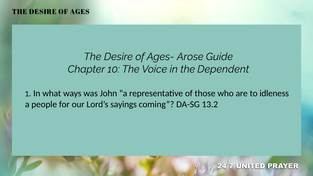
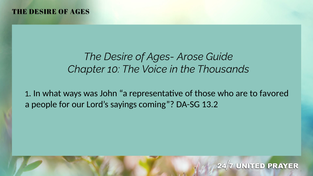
Dependent: Dependent -> Thousands (223, 69)
idleness: idleness -> favored (274, 93)
